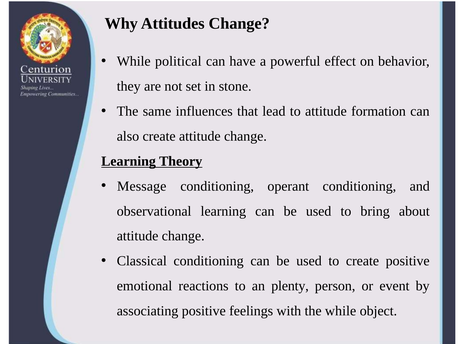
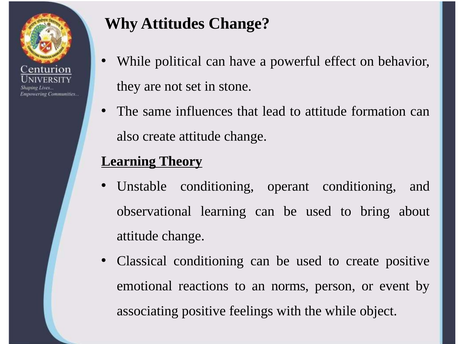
Message: Message -> Unstable (142, 186)
plenty: plenty -> norms (290, 286)
